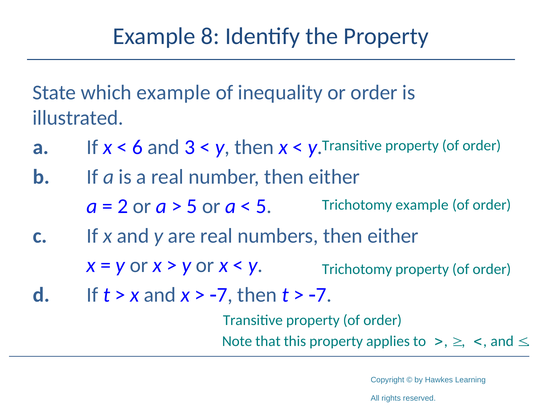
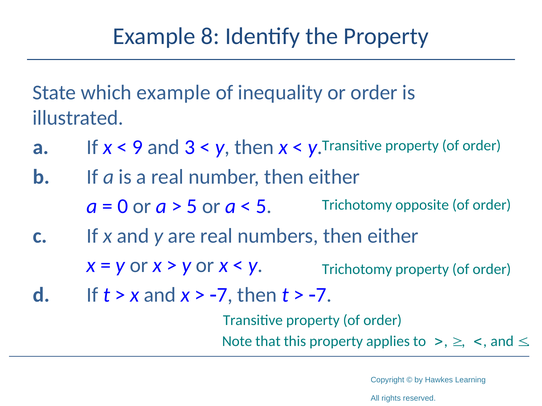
6: 6 -> 9 (137, 148)
2: 2 -> 0 (123, 207)
example: example -> opposite (422, 205)
